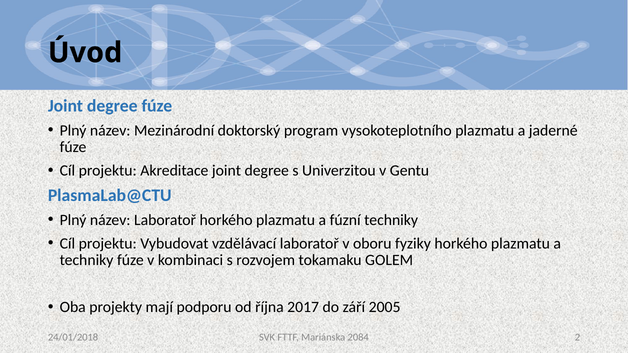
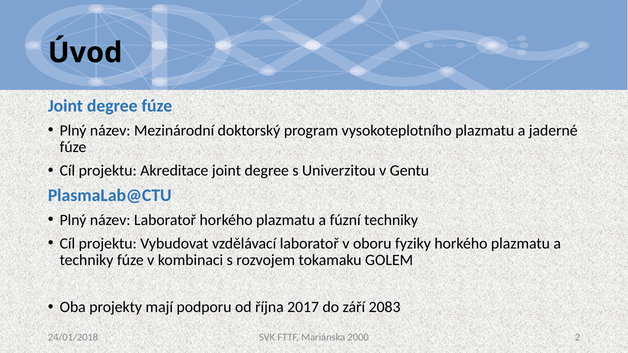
2005: 2005 -> 2083 (385, 307)
2084: 2084 -> 2000 (358, 337)
